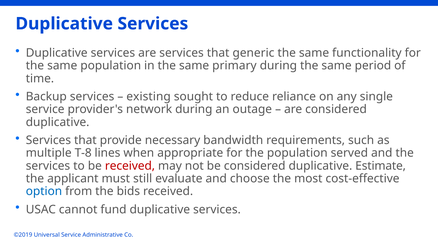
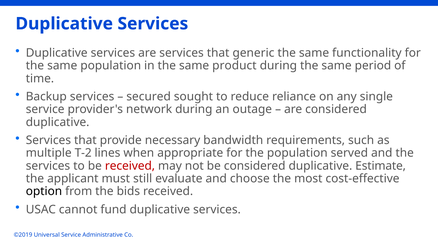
primary: primary -> product (234, 66)
existing: existing -> secured (149, 97)
T-8: T-8 -> T-2 (83, 153)
option colour: blue -> black (44, 192)
